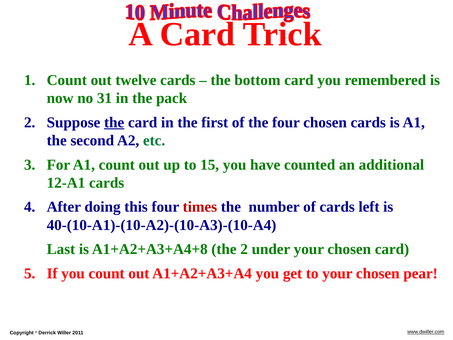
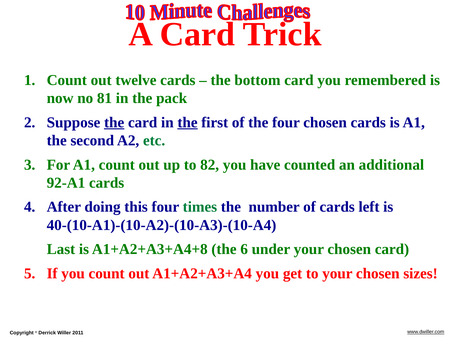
31: 31 -> 81 (104, 98)
the underline: none -> present (187, 122)
15: 15 -> 82 (210, 165)
12-A1: 12-A1 -> 92-A1 (66, 183)
times colour: red -> green (200, 207)
the 2: 2 -> 6 (244, 249)
pear: pear -> sizes (421, 273)
